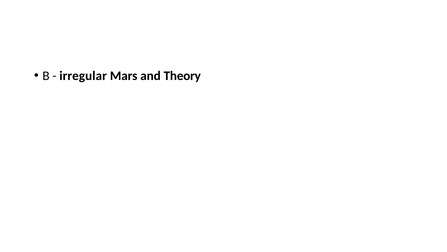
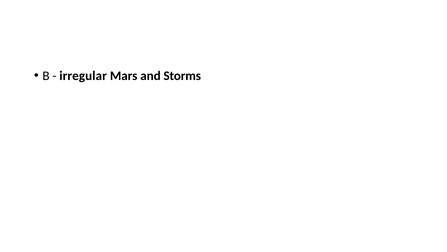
Theory: Theory -> Storms (182, 76)
